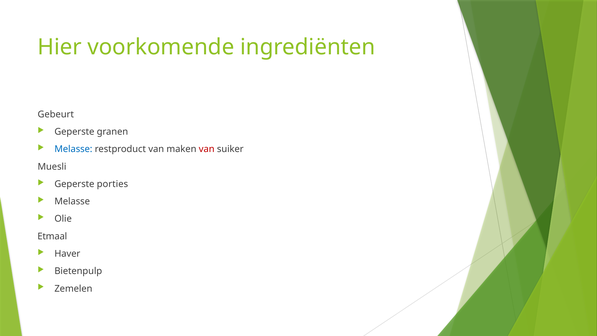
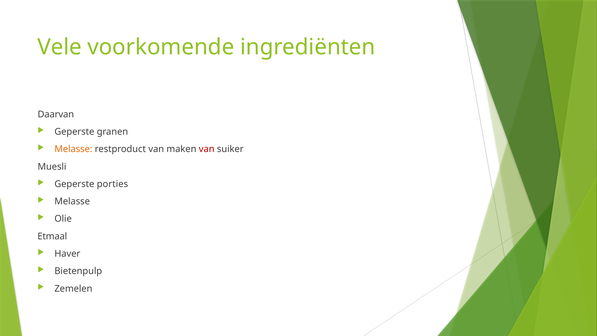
Hier: Hier -> Vele (60, 47)
Gebeurt: Gebeurt -> Daarvan (56, 114)
Melasse colour: blue -> orange (73, 149)
